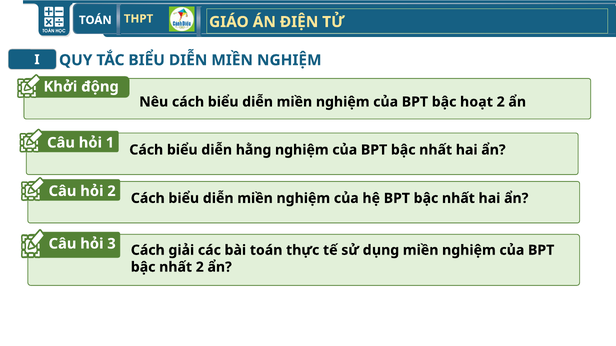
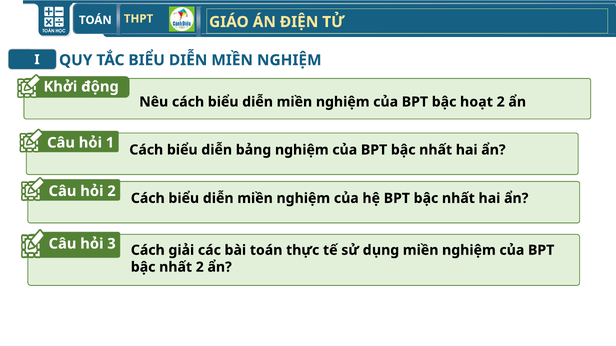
hằng: hằng -> bảng (253, 150)
